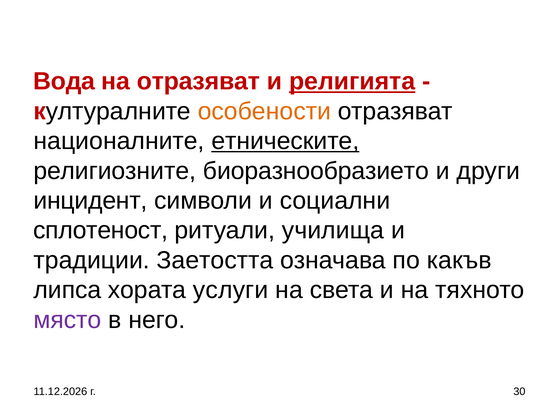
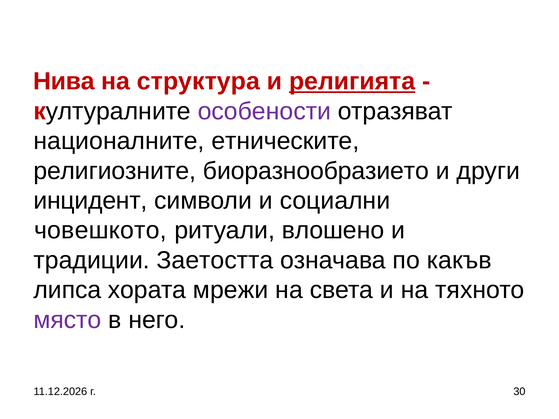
Вода: Вода -> Нива (64, 81)
на отразяват: отразяват -> структура (198, 81)
особености colour: orange -> purple (264, 111)
етническите underline: present -> none (285, 141)
сплотеност: сплотеност -> човешкото (100, 231)
училища: училища -> влошено (333, 231)
услуги: услуги -> мрежи (231, 290)
